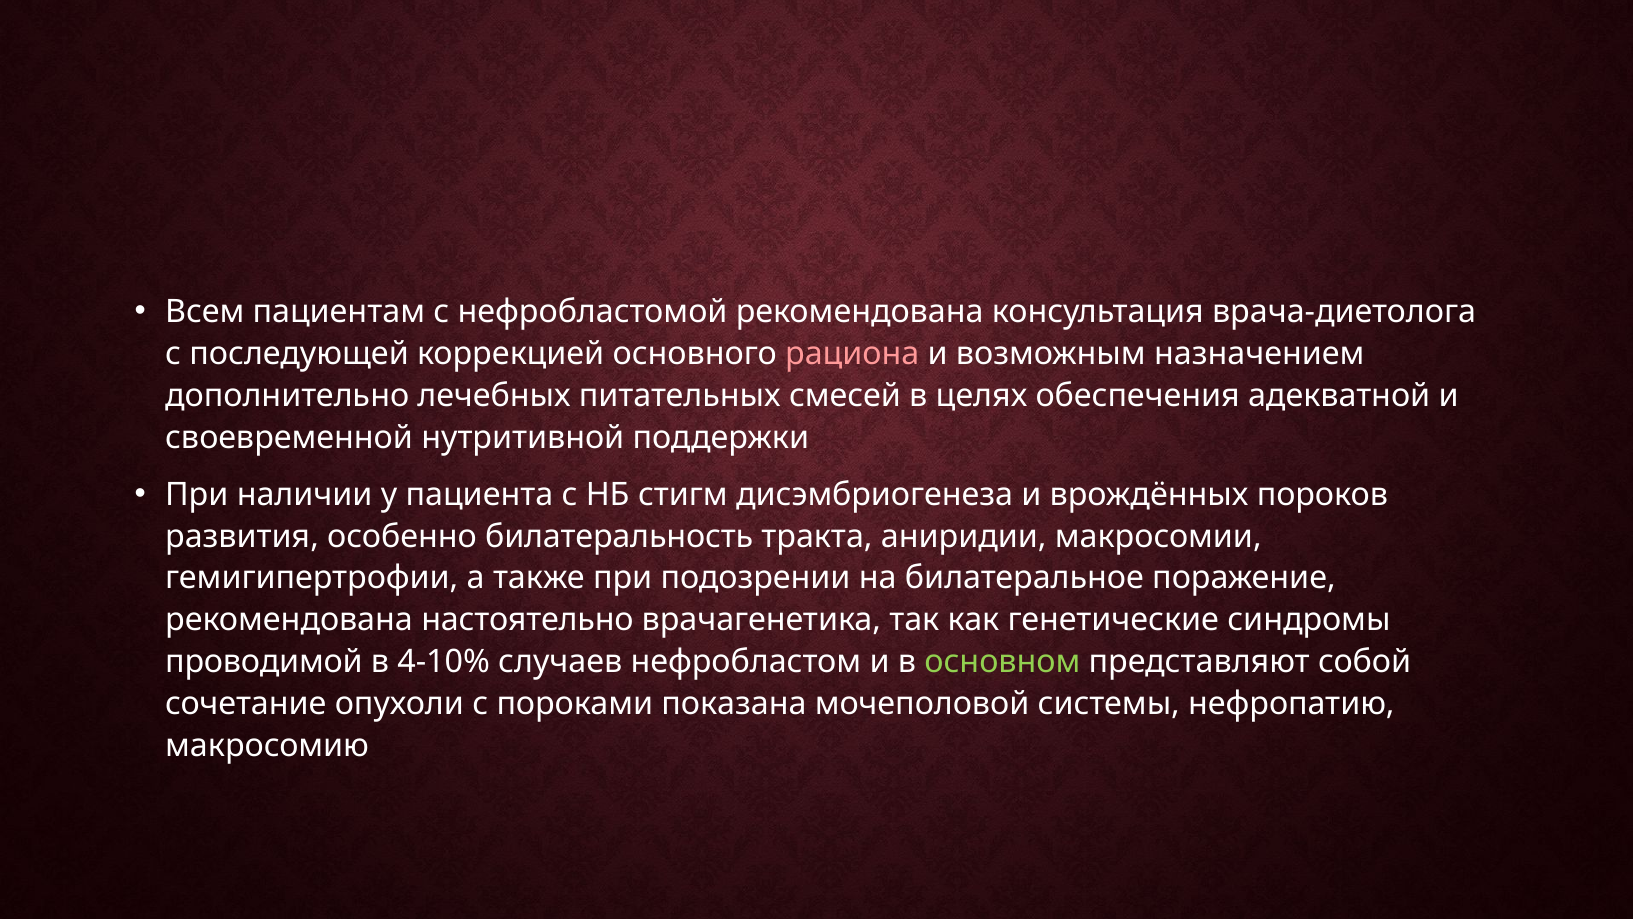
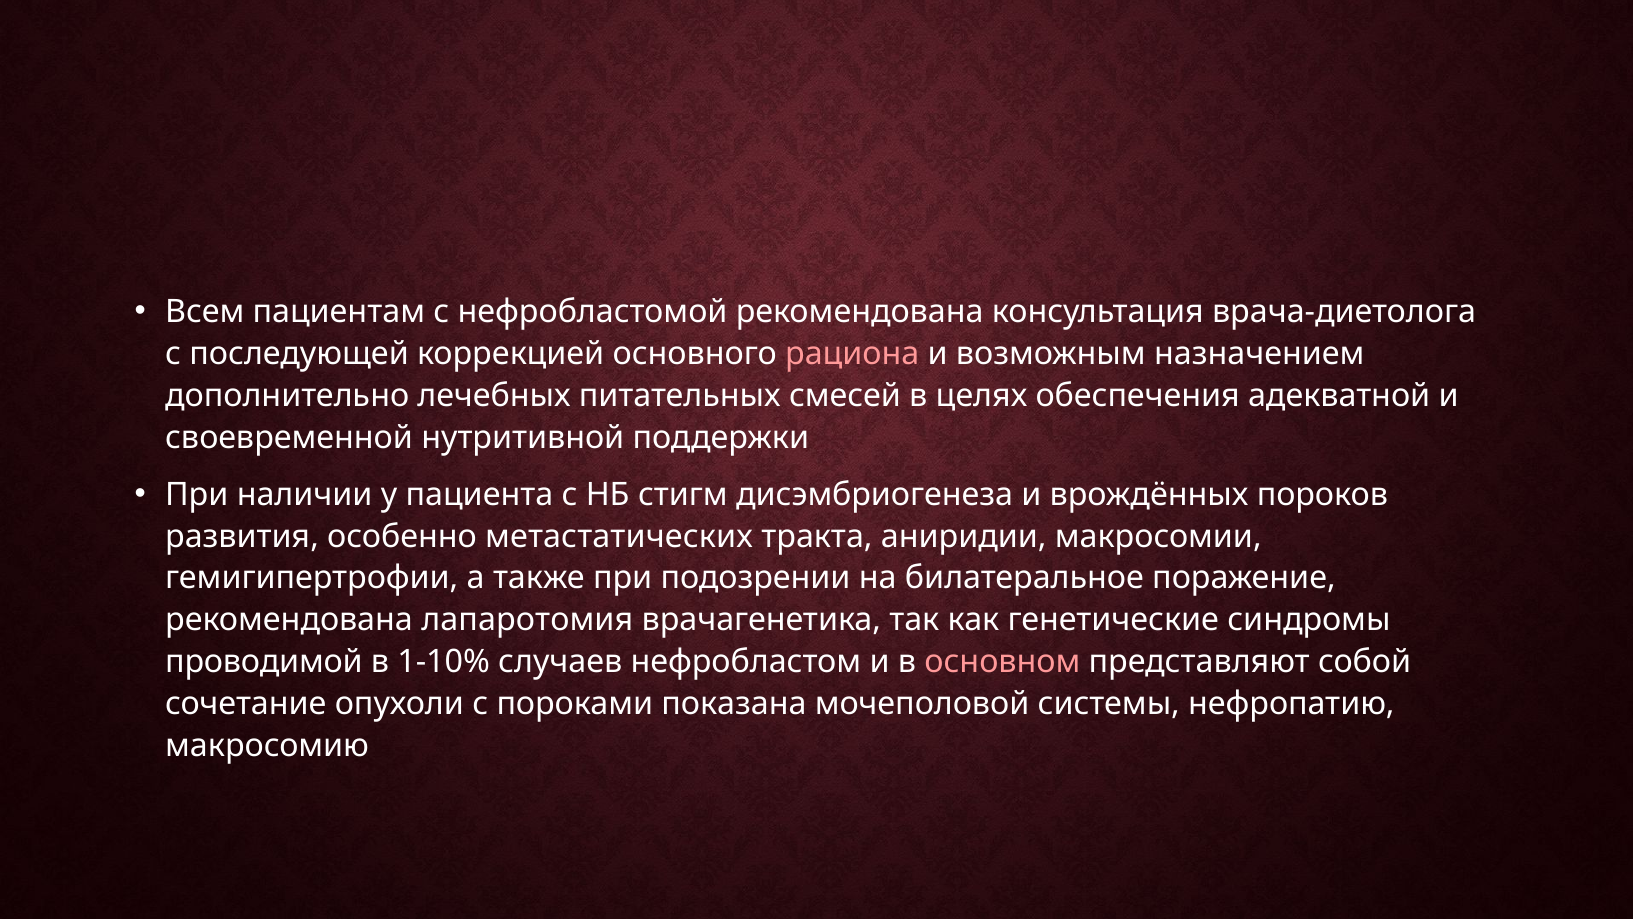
билатеральность: билатеральность -> метастатических (619, 536)
настоятельно: настоятельно -> лапаротомия (527, 620)
4-10%: 4-10% -> 1-10% (444, 662)
основном colour: light green -> pink (1002, 662)
